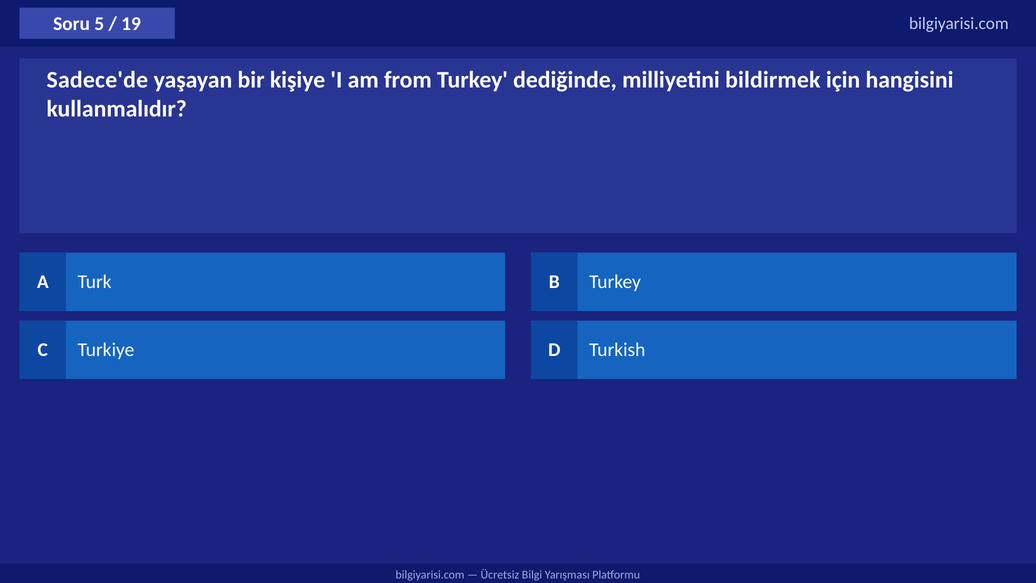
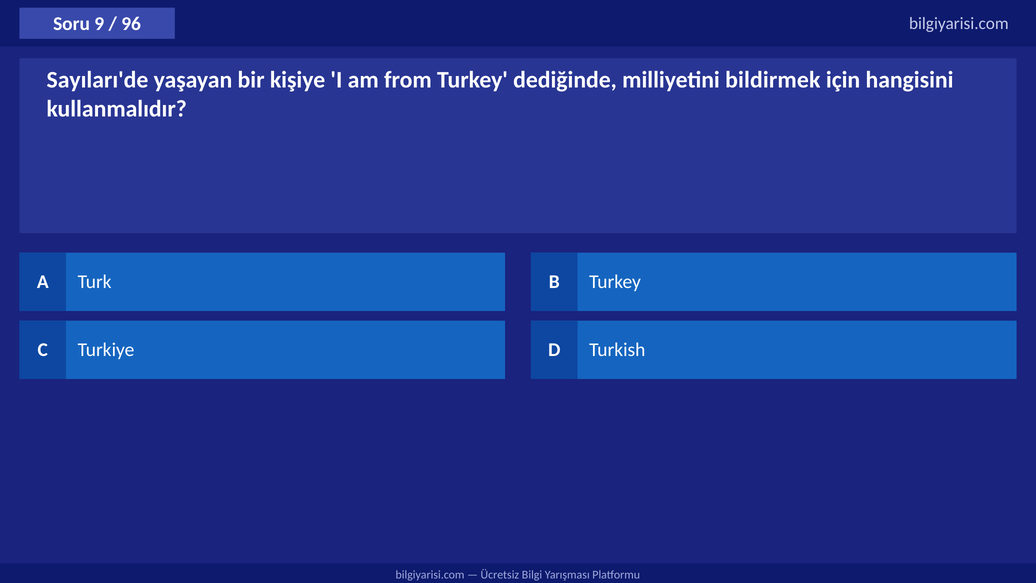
5: 5 -> 9 (99, 24)
19: 19 -> 96 (131, 24)
Sadece'de: Sadece'de -> Sayıları'de (97, 80)
